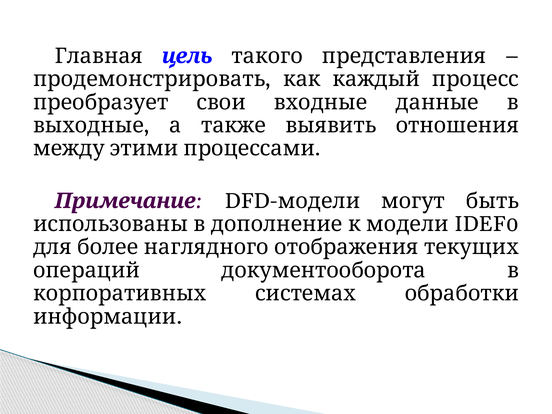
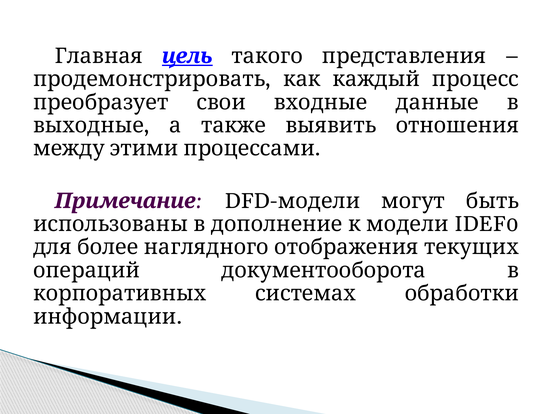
цель underline: none -> present (187, 56)
